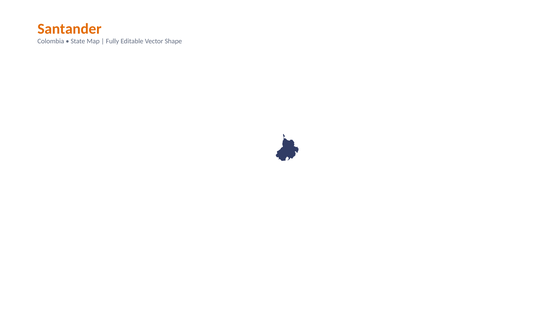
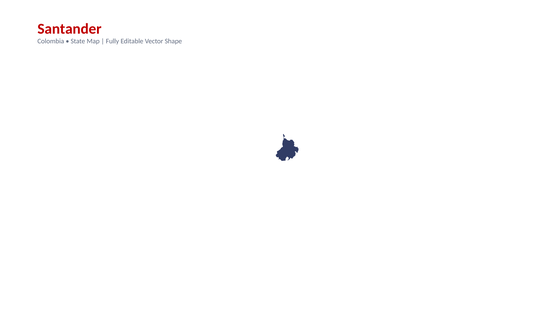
Santander colour: orange -> red (70, 29)
